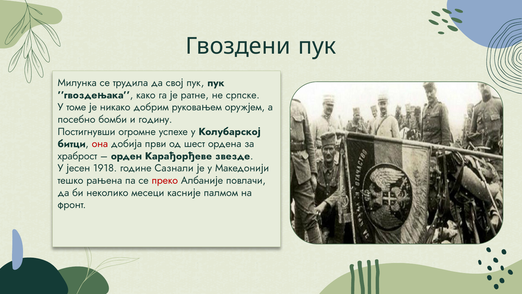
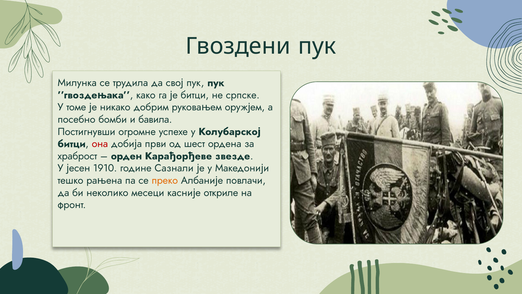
ратне: ратне -> битци (195, 95)
годину: годину -> бавила (155, 119)
1918: 1918 -> 1910 (105, 168)
преко colour: red -> orange (165, 180)
палмом: палмом -> откриле (221, 192)
